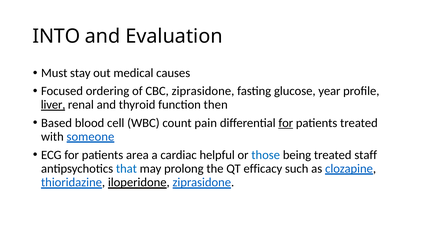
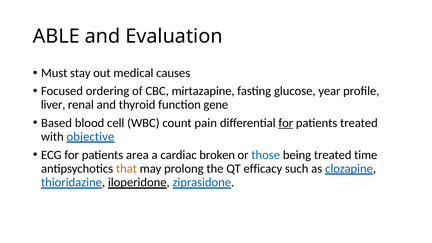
INTO: INTO -> ABLE (56, 36)
CBC ziprasidone: ziprasidone -> mirtazapine (203, 91)
liver underline: present -> none (53, 105)
then: then -> gene (216, 105)
someone: someone -> objective (90, 137)
helpful: helpful -> broken (217, 155)
staff: staff -> time (366, 155)
that colour: blue -> orange (126, 169)
